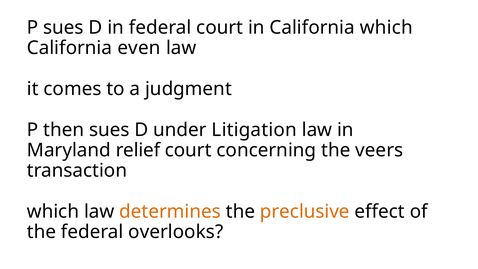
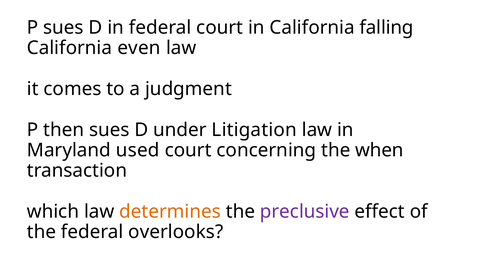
California which: which -> falling (387, 28)
relief: relief -> used (138, 150)
veers: veers -> when (379, 150)
preclusive colour: orange -> purple (305, 211)
